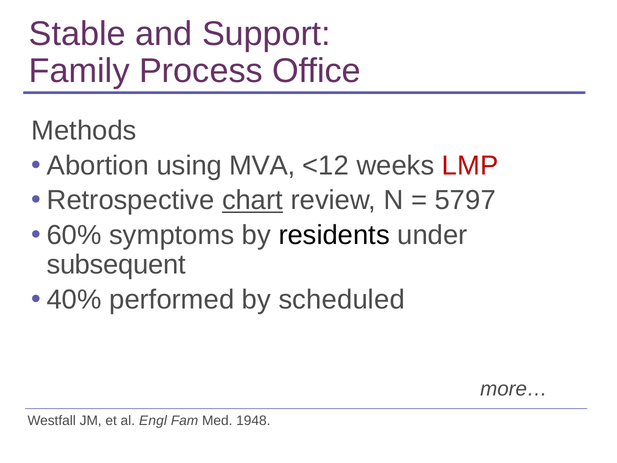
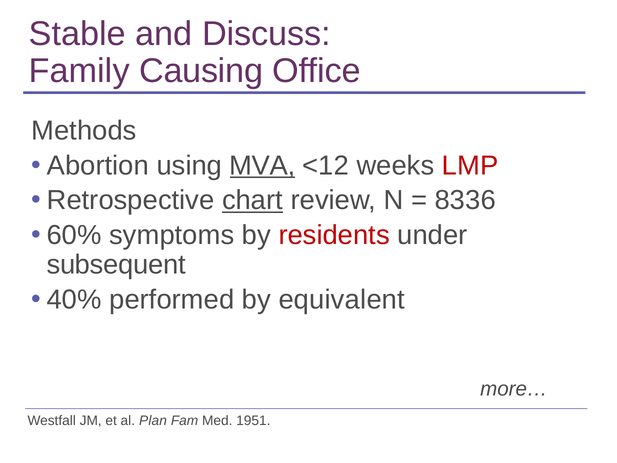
Support: Support -> Discuss (266, 34)
Process: Process -> Causing (201, 71)
MVA underline: none -> present (262, 165)
5797: 5797 -> 8336 (465, 200)
residents colour: black -> red (334, 235)
scheduled: scheduled -> equivalent (342, 299)
Engl: Engl -> Plan (153, 421)
1948: 1948 -> 1951 (253, 421)
